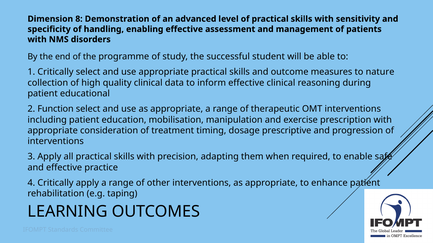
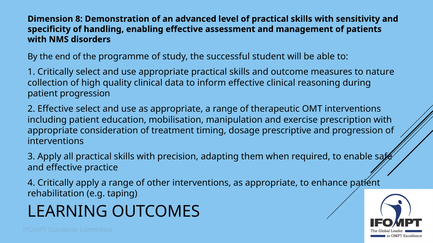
patient educational: educational -> progression (85, 94)
2 Function: Function -> Effective (55, 109)
